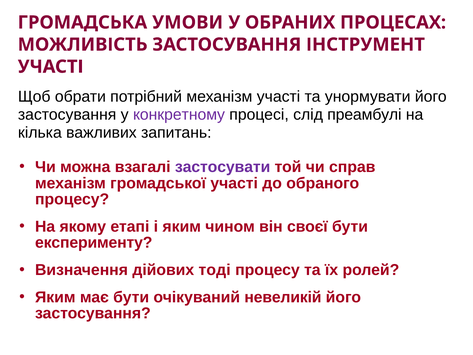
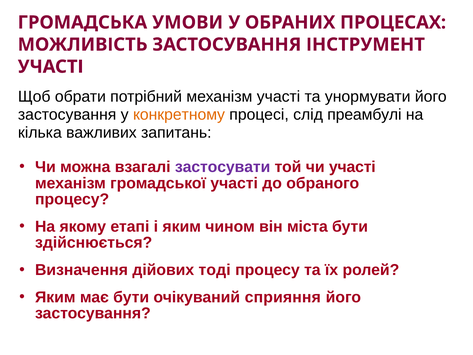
конкретному colour: purple -> orange (179, 115)
чи справ: справ -> участі (352, 167)
своєї: своєї -> міста (307, 226)
експерименту: експерименту -> здійснюється (94, 243)
невеликій: невеликій -> сприяння (283, 297)
